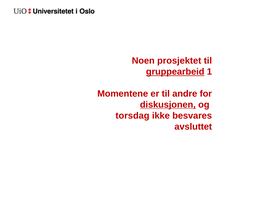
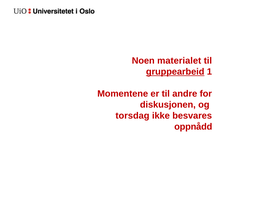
prosjektet: prosjektet -> materialet (179, 61)
diskusjonen underline: present -> none (168, 104)
avsluttet: avsluttet -> oppnådd (193, 126)
